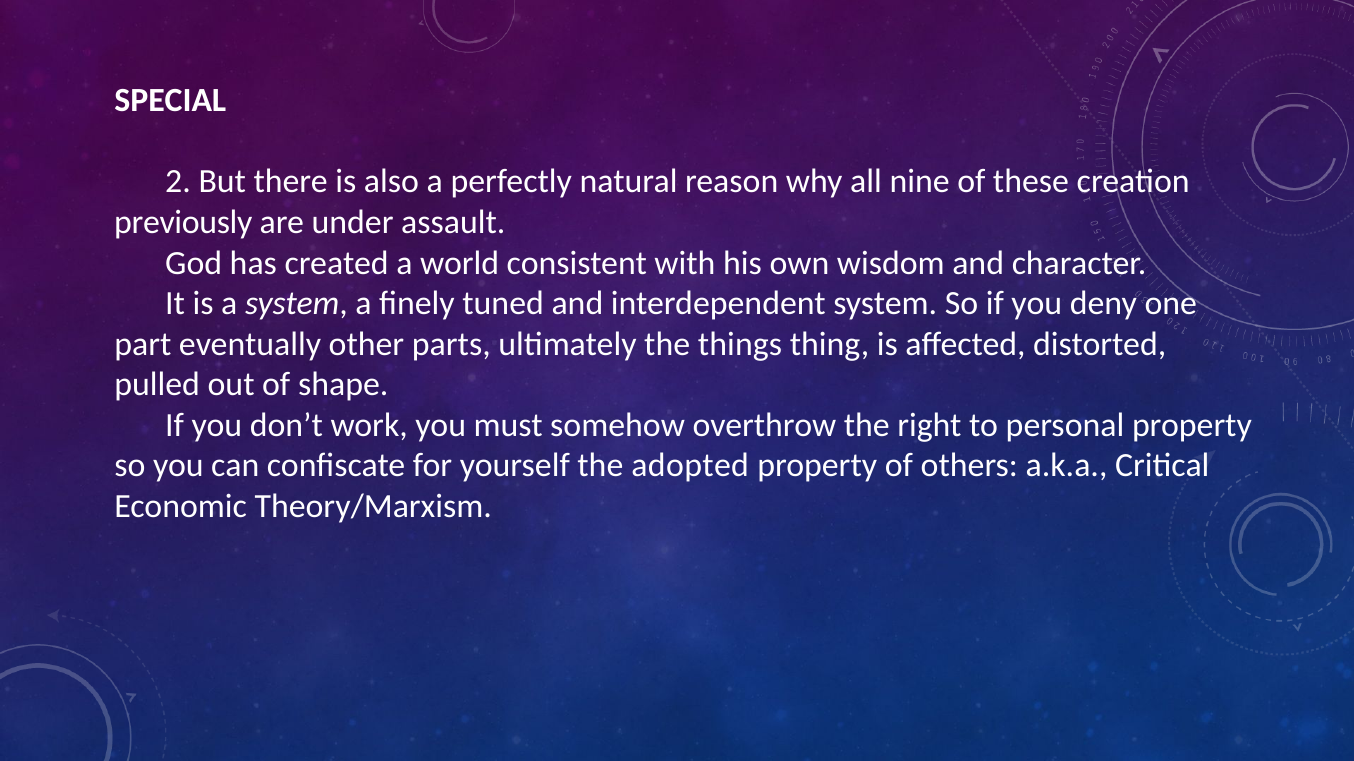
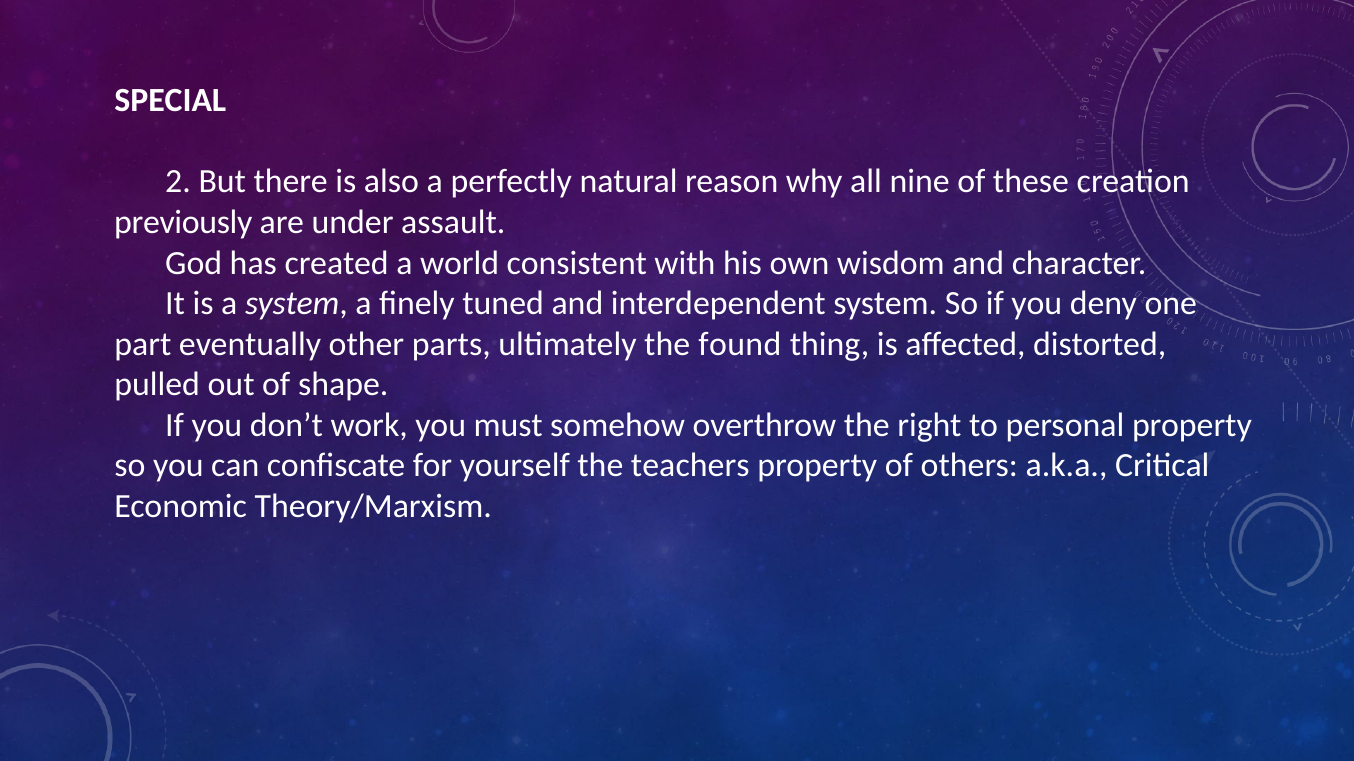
things: things -> found (740, 344)
adopted: adopted -> teachers (690, 466)
